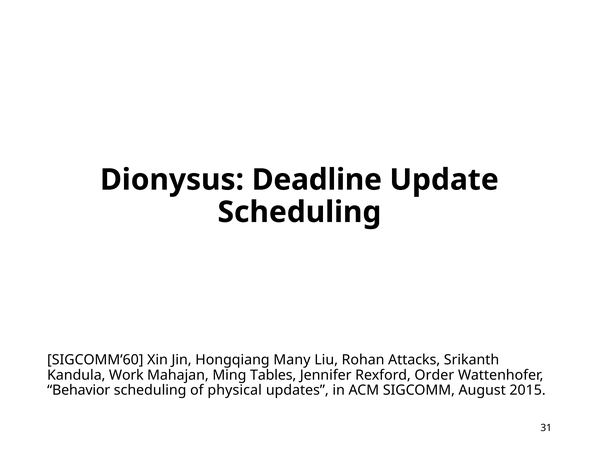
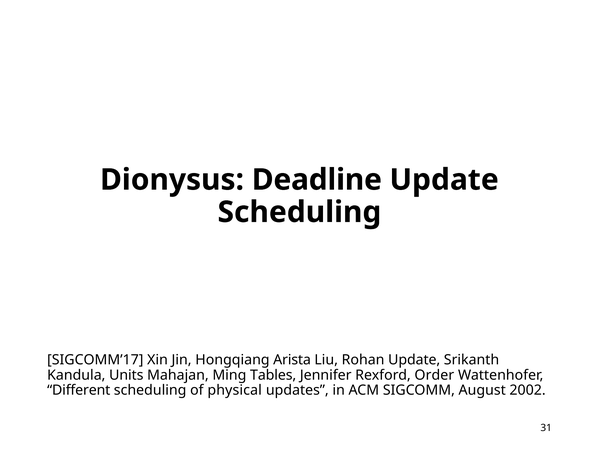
SIGCOMM’60: SIGCOMM’60 -> SIGCOMM’17 (95, 360)
Many: Many -> Arista (292, 360)
Rohan Attacks: Attacks -> Update (414, 360)
Work: Work -> Units (126, 375)
Behavior: Behavior -> Different (79, 391)
2015: 2015 -> 2002 (528, 391)
